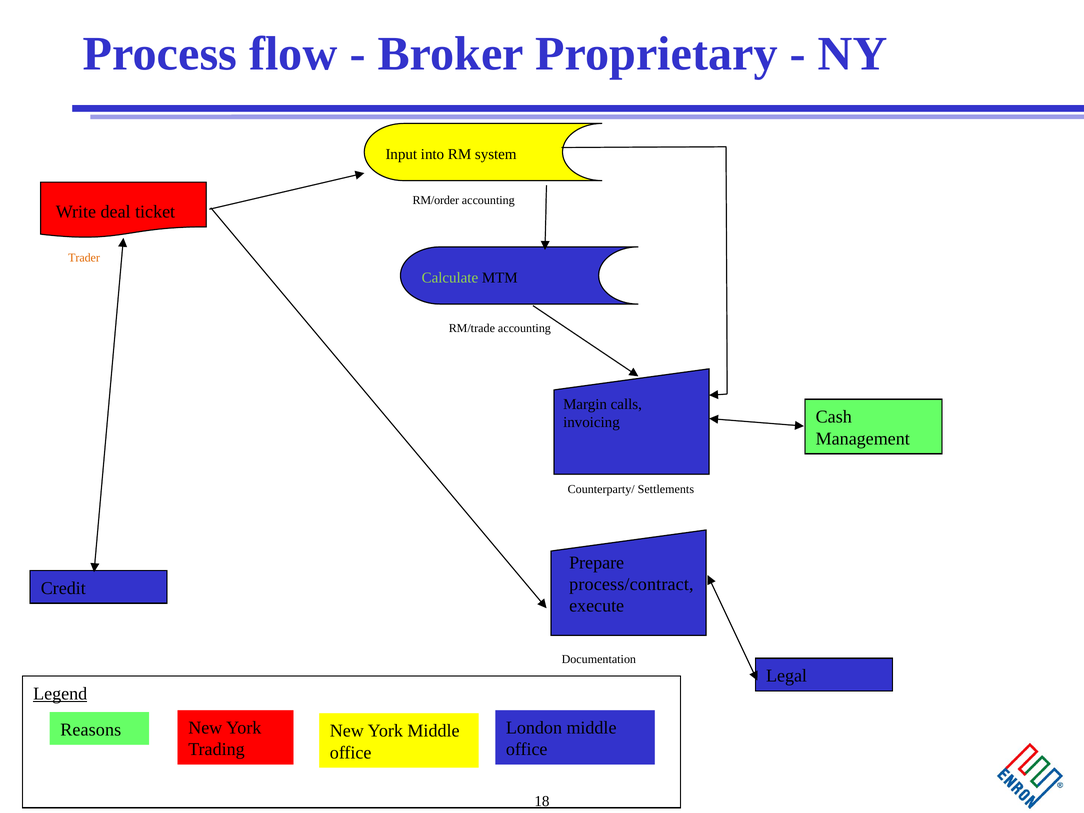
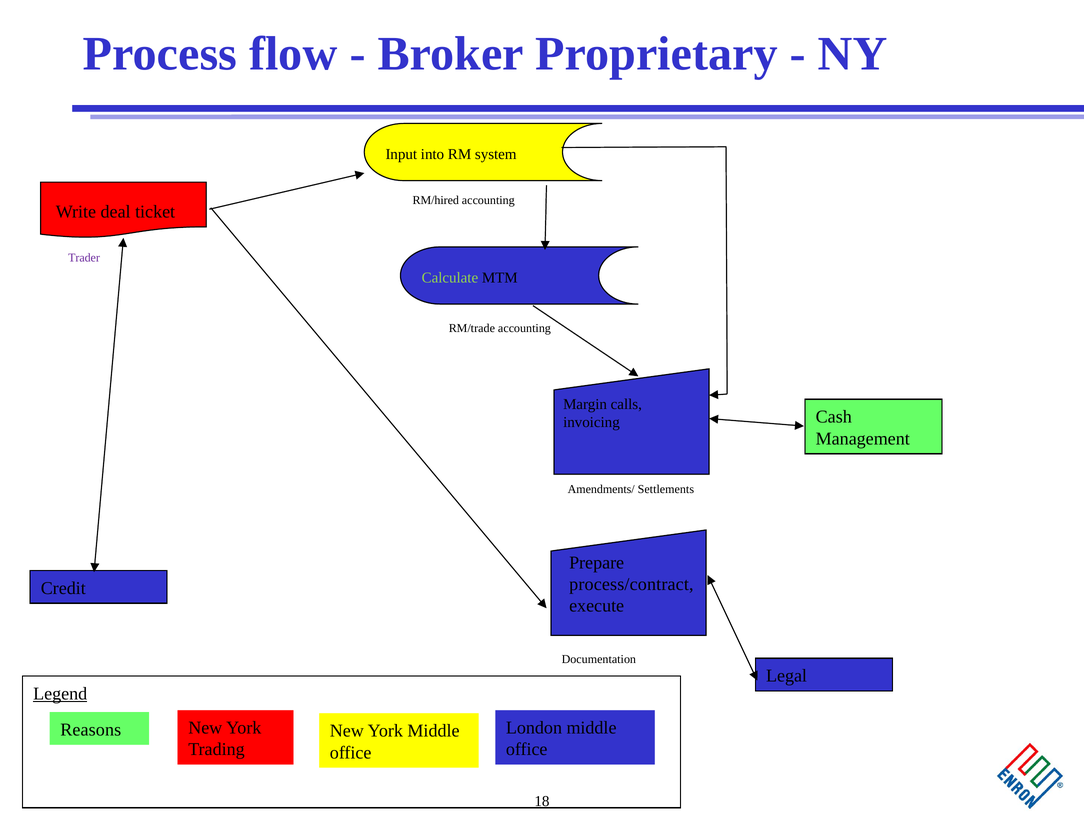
RM/order: RM/order -> RM/hired (436, 200)
Trader colour: orange -> purple (84, 258)
Counterparty/: Counterparty/ -> Amendments/ (601, 489)
